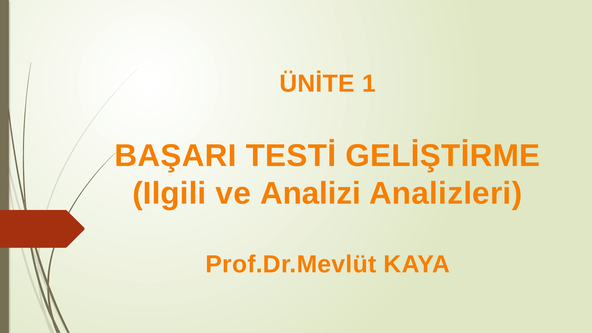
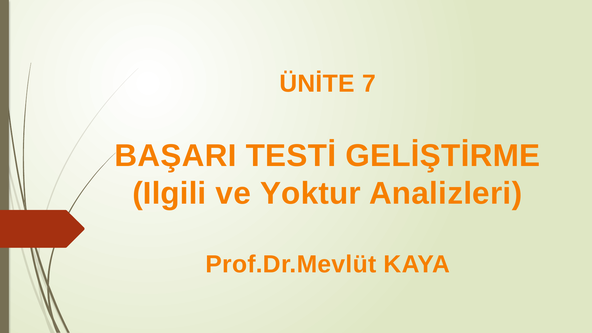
1: 1 -> 7 (369, 84)
Analizi: Analizi -> Yoktur (310, 193)
